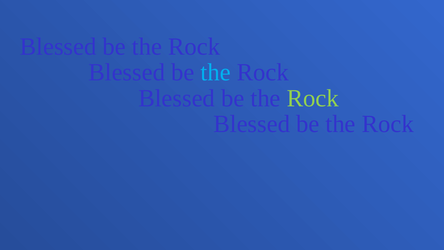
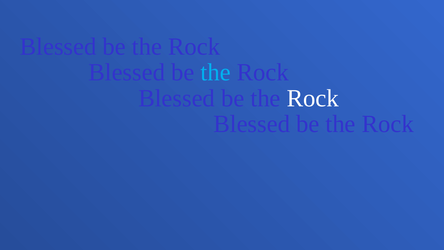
Rock colour: light green -> white (313, 98)
